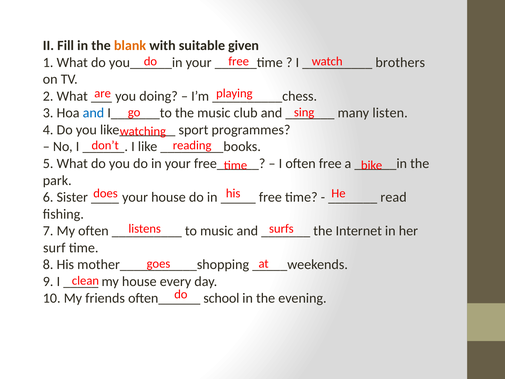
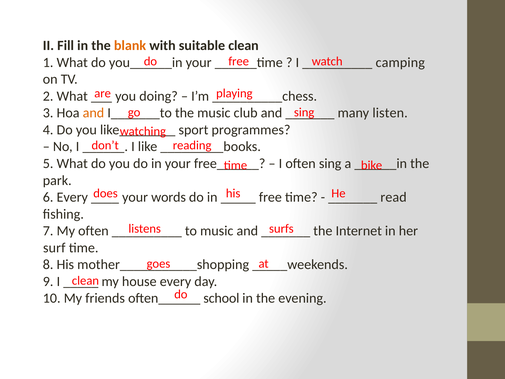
suitable given: given -> clean (244, 46)
brothers: brothers -> camping (400, 62)
and colour: blue -> orange (93, 113)
often free: free -> sing (330, 163)
6 Sister: Sister -> Every (72, 197)
your house: house -> words (169, 197)
